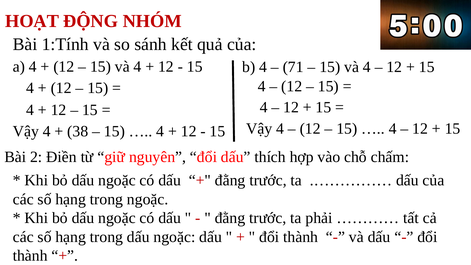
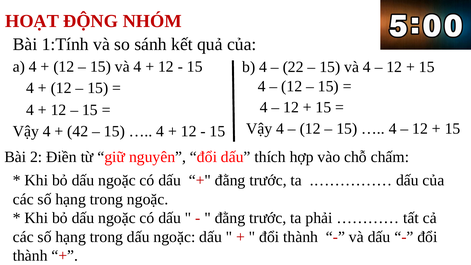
71: 71 -> 22 (293, 67)
38: 38 -> 42 (78, 131)
